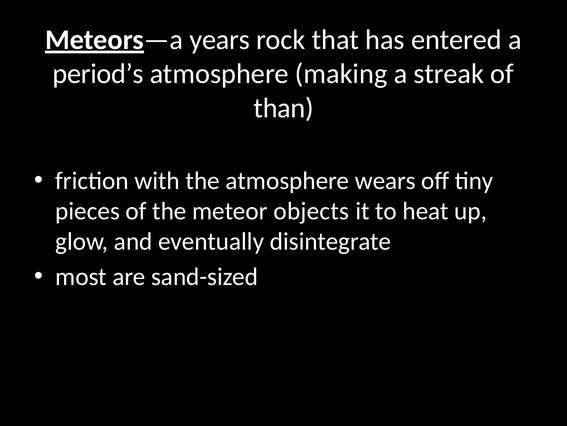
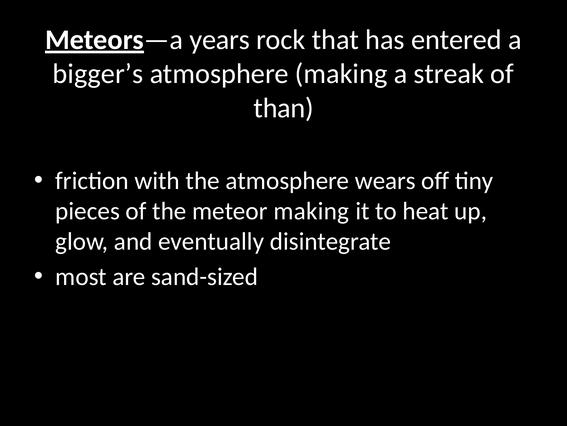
period’s: period’s -> bigger’s (98, 74)
meteor objects: objects -> making (311, 211)
